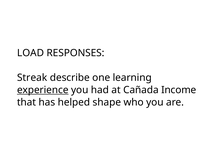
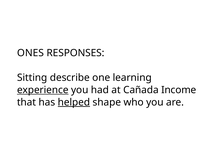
LOAD: LOAD -> ONES (30, 53)
Streak: Streak -> Sitting (32, 77)
helped underline: none -> present (74, 102)
